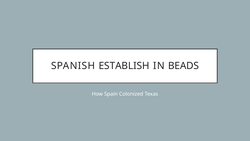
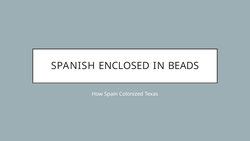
ESTABLISH: ESTABLISH -> ENCLOSED (124, 66)
